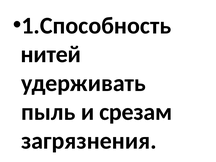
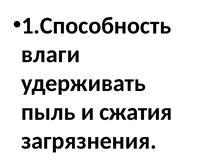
нитей: нитей -> влаги (51, 54)
срезам: срезам -> сжатия (136, 112)
